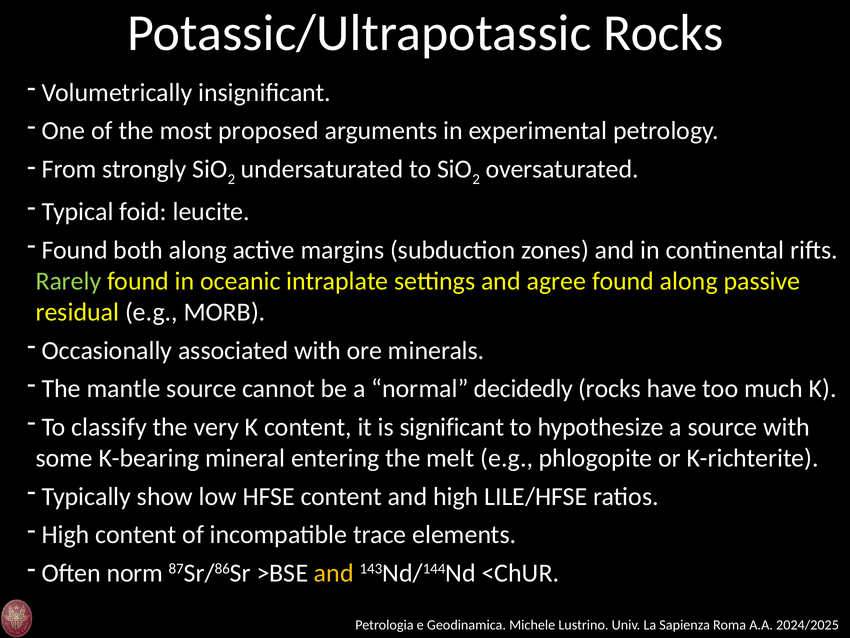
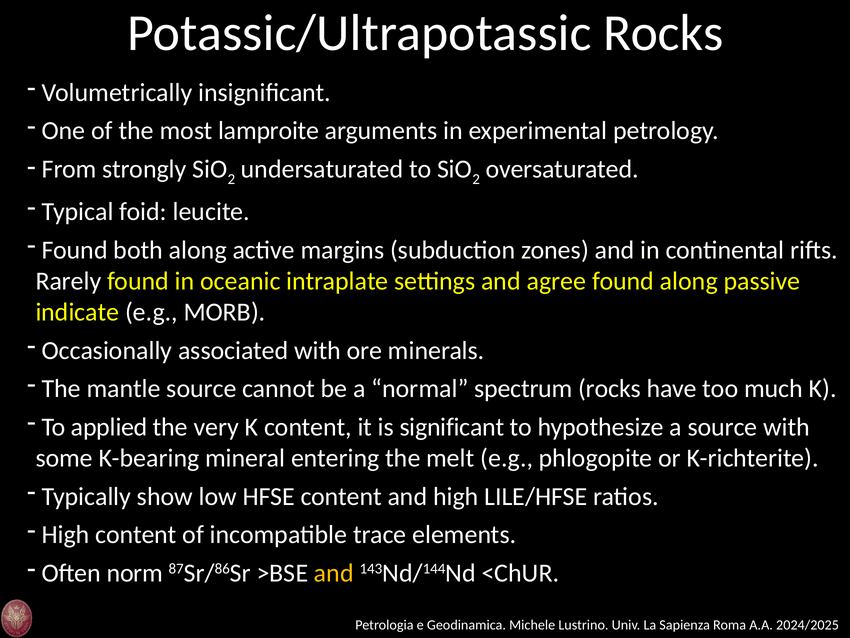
proposed: proposed -> lamproite (269, 131)
Rarely colour: light green -> white (68, 281)
residual: residual -> indicate (77, 312)
decidedly: decidedly -> spectrum (523, 389)
classify: classify -> applied (109, 427)
